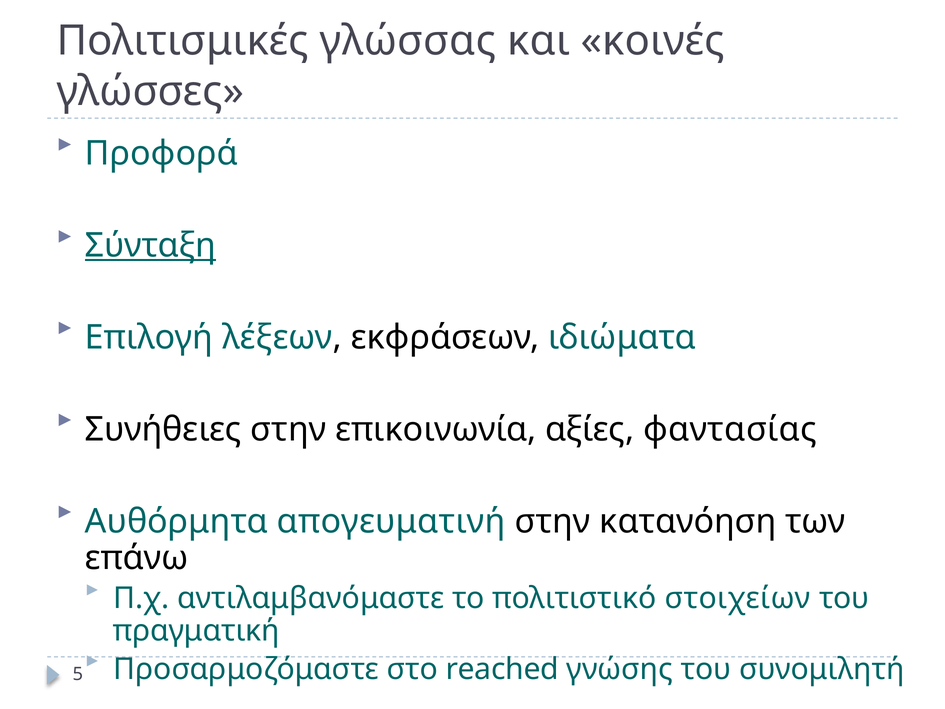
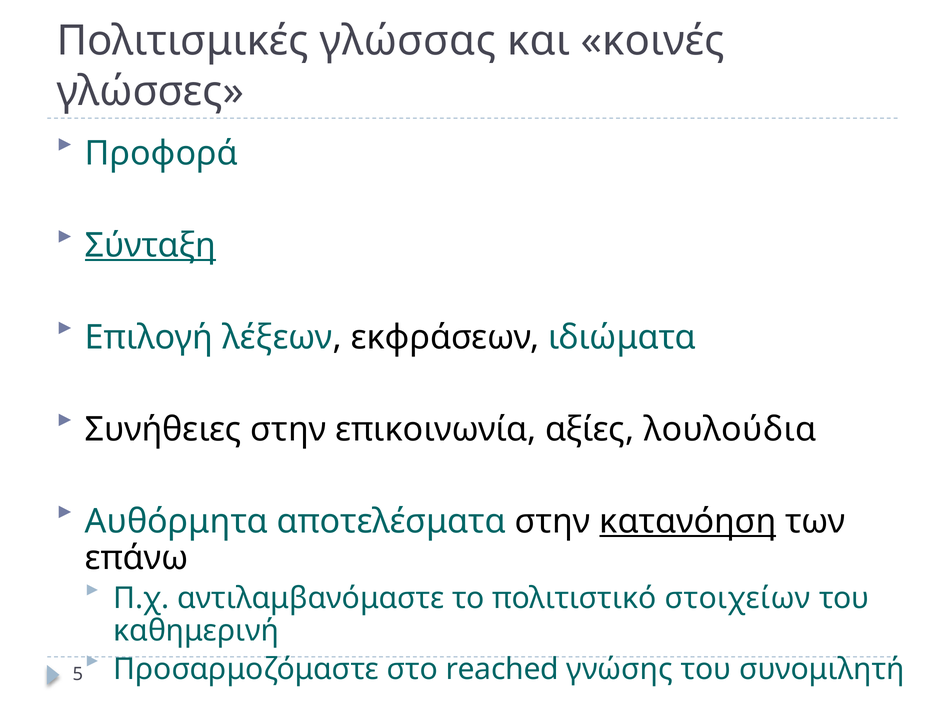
φαντασίας: φαντασίας -> λουλούδια (730, 429)
απογευματινή: απογευματινή -> αποτελέσματα (391, 521)
κατανόηση underline: none -> present (688, 521)
πραγματική: πραγματική -> καθημερινή (196, 631)
